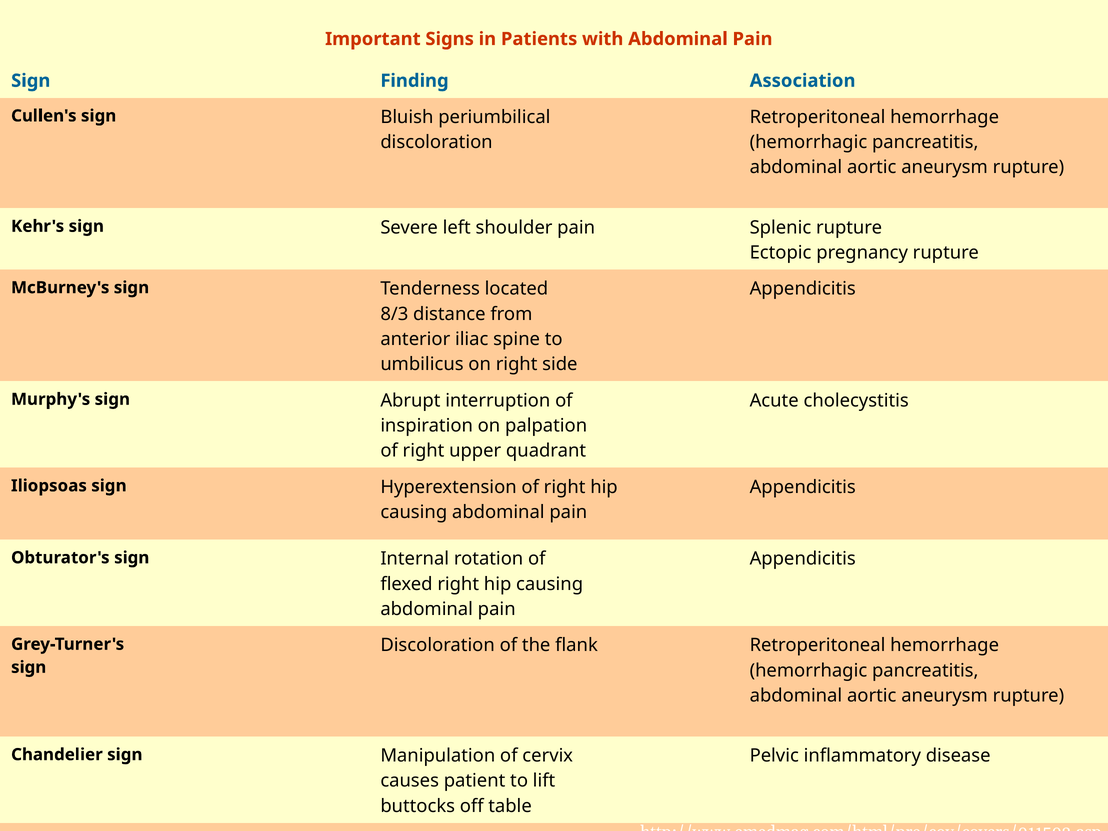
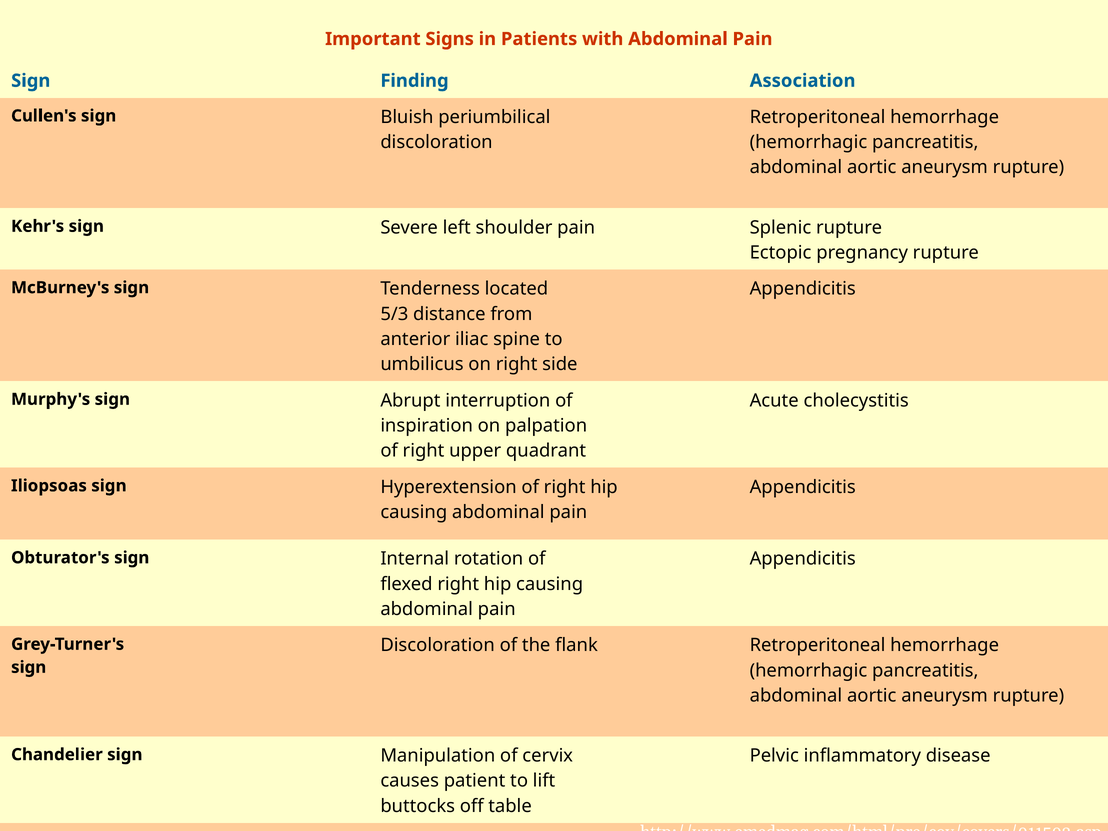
8/3: 8/3 -> 5/3 (394, 314)
